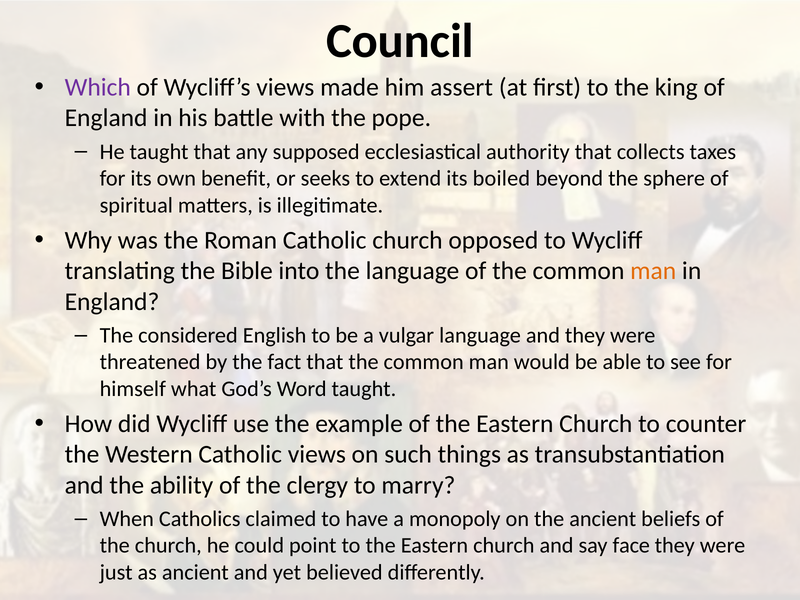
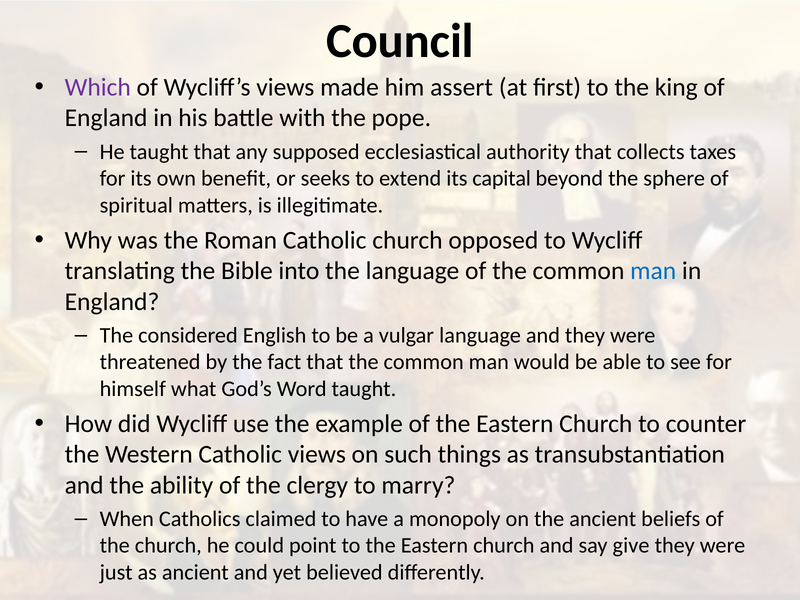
boiled: boiled -> capital (502, 178)
man colour: orange -> blue (653, 271)
face: face -> give (631, 546)
